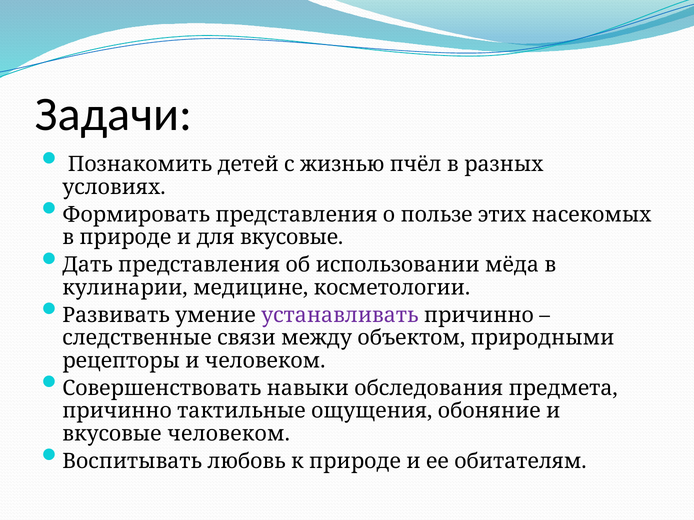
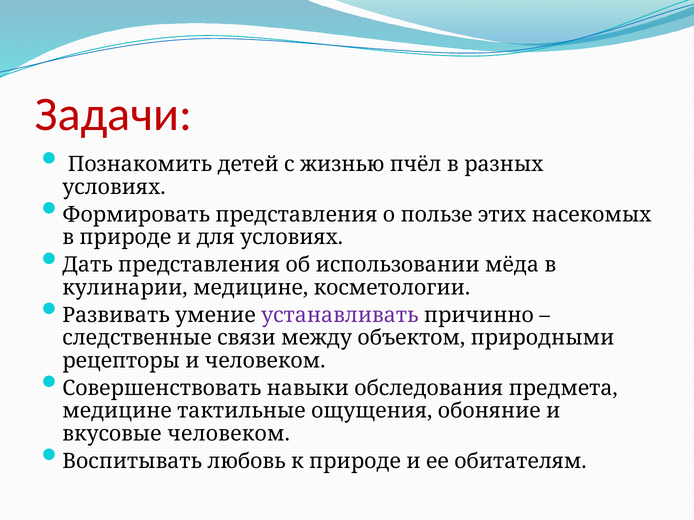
Задачи colour: black -> red (113, 115)
для вкусовые: вкусовые -> условиях (292, 238)
причинно: причинно -> медицине (117, 411)
